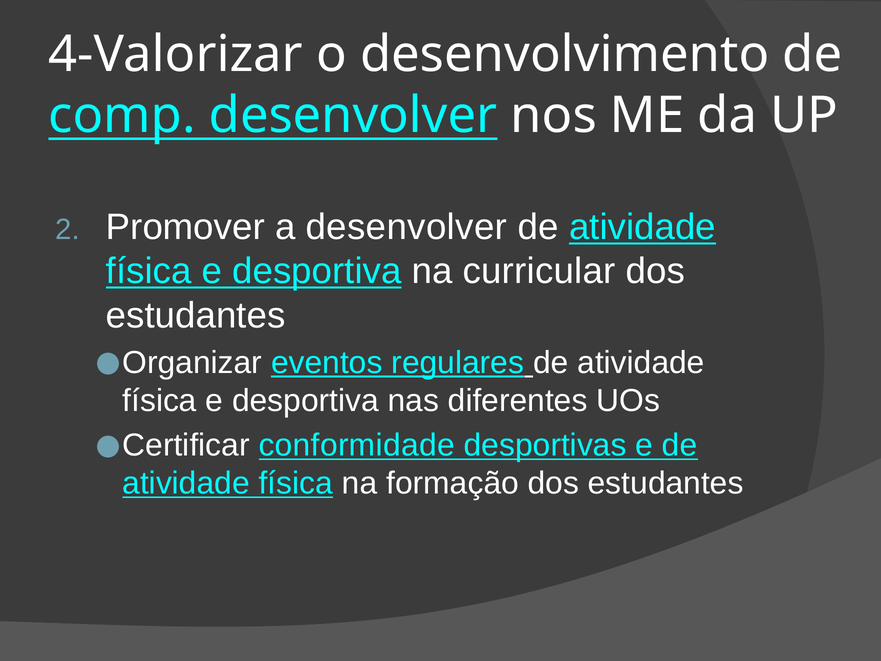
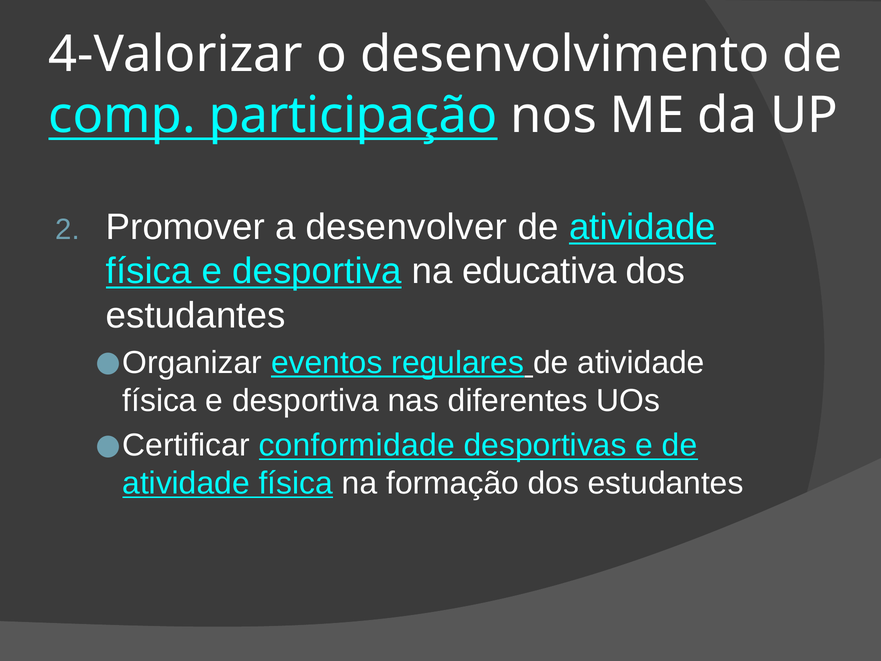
comp desenvolver: desenvolver -> participação (353, 116)
curricular: curricular -> educativa (539, 271)
